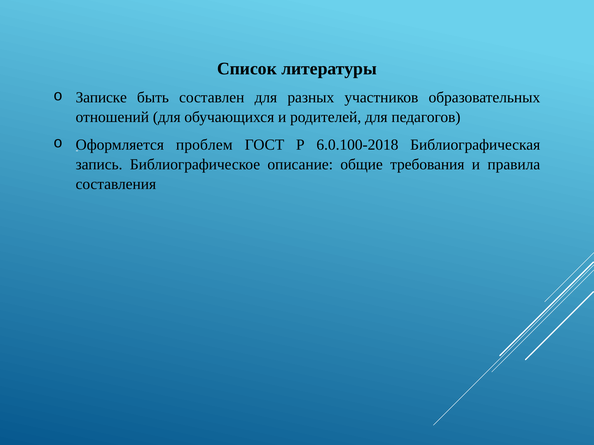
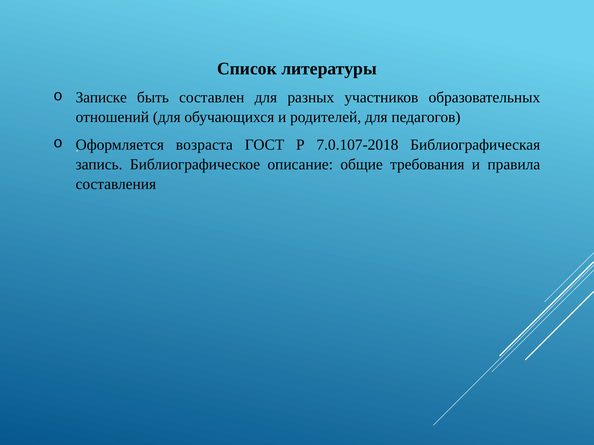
проблем: проблем -> возраста (204, 145)
6.0.100-2018: 6.0.100-2018 -> 7.0.107-2018 (357, 145)
